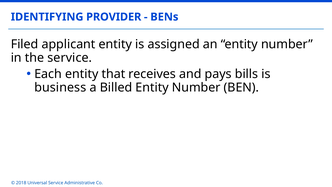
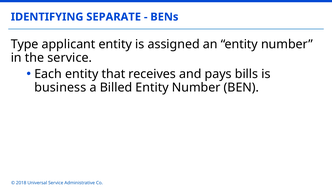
PROVIDER: PROVIDER -> SEPARATE (114, 17)
Filed: Filed -> Type (25, 44)
